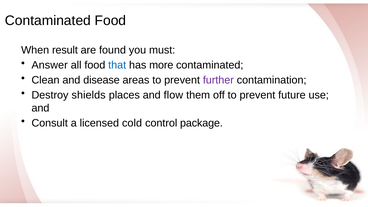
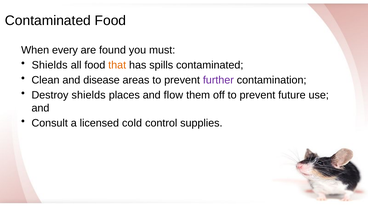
result: result -> every (65, 50)
Answer: Answer -> Shields (50, 65)
that colour: blue -> orange (117, 65)
more: more -> spills (161, 65)
package: package -> supplies (201, 123)
